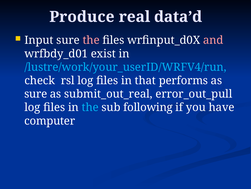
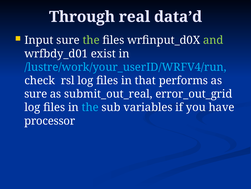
Produce: Produce -> Through (82, 17)
the colour: pink -> light green (91, 40)
and colour: pink -> light green (213, 40)
error_out_pull: error_out_pull -> error_out_grid (194, 94)
following: following -> variables (148, 107)
computer: computer -> processor (50, 120)
